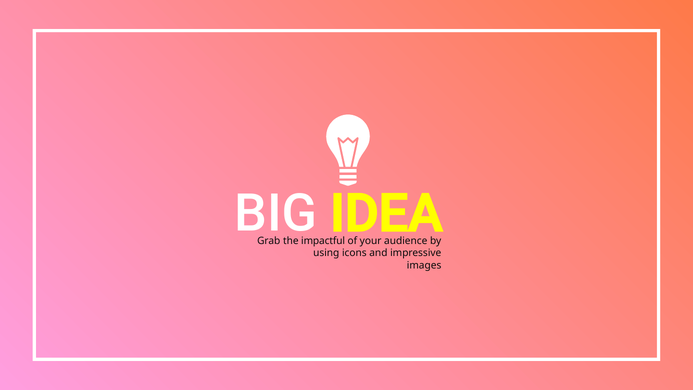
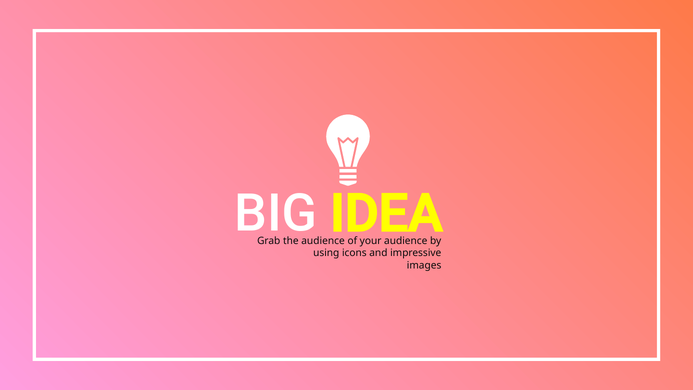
impactful: impactful -> audience (323, 241)
